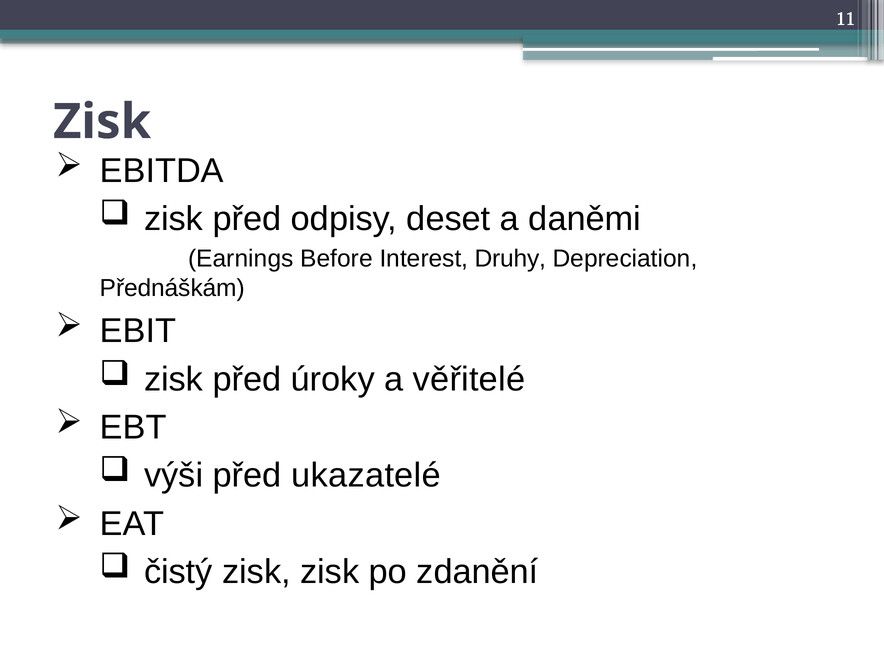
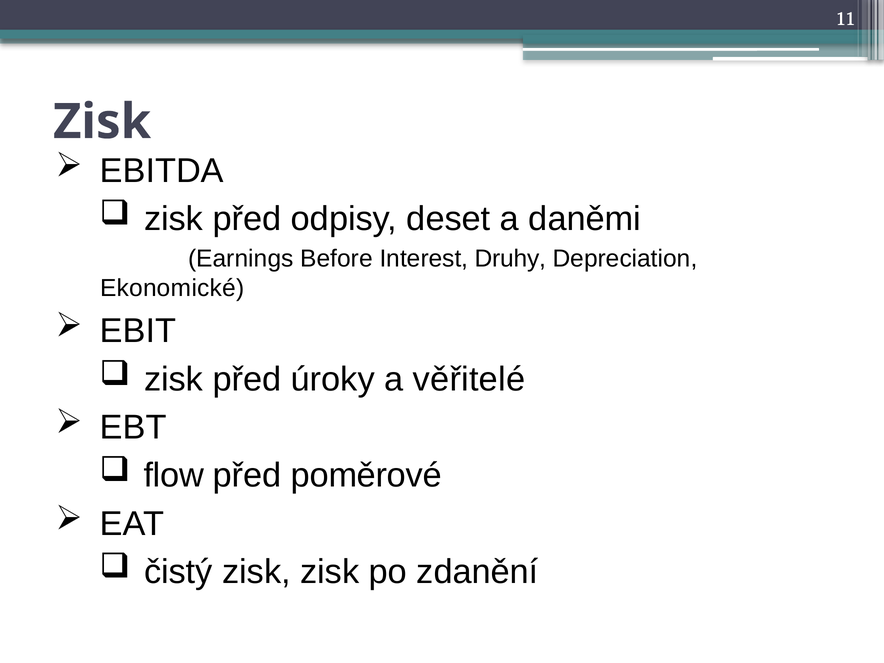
Přednáškám: Přednáškám -> Ekonomické (172, 288)
výši: výši -> flow (174, 476)
ukazatelé: ukazatelé -> poměrové (366, 476)
